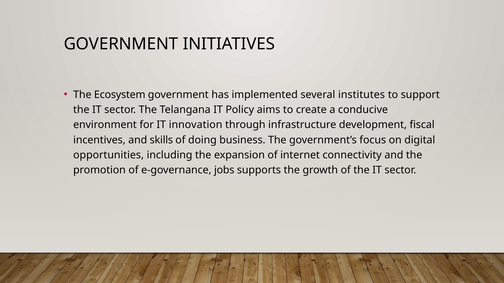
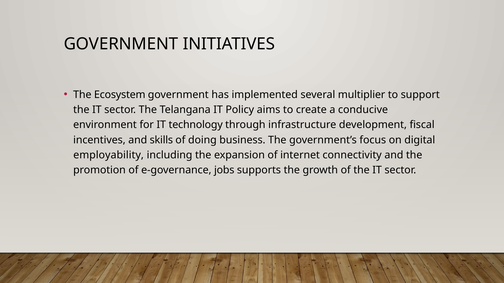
institutes: institutes -> multiplier (362, 95)
innovation: innovation -> technology (196, 125)
opportunities: opportunities -> employability (109, 155)
